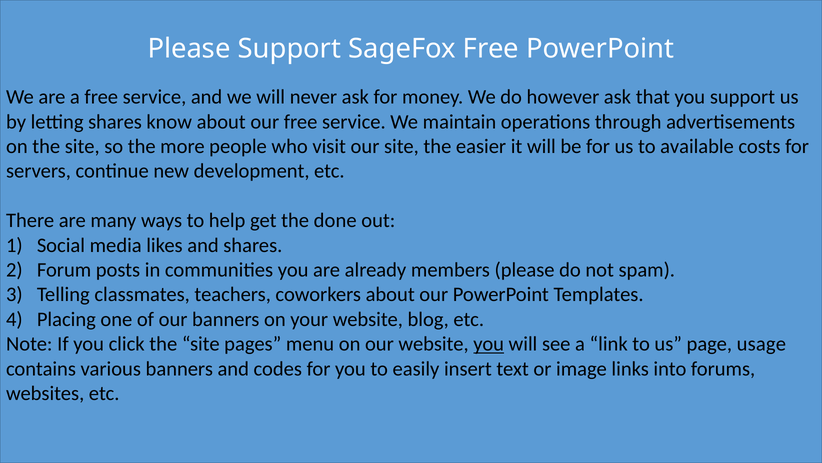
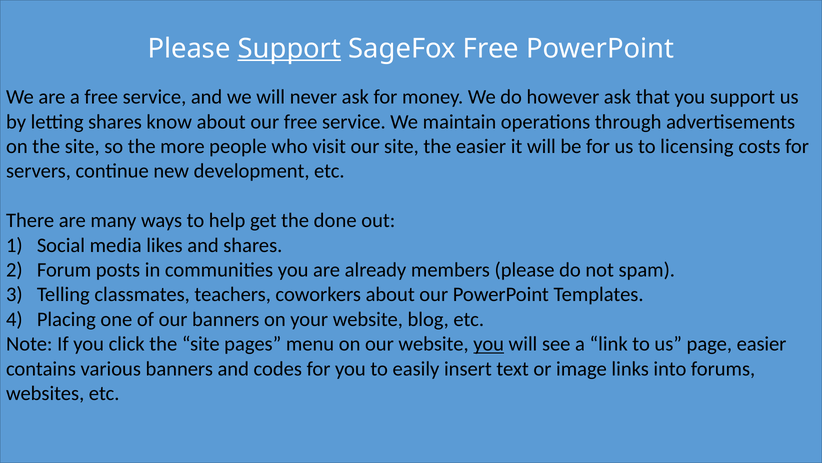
Support underline: none -> present (289, 48)
available: available -> licensing (697, 146)
page usage: usage -> easier (762, 344)
